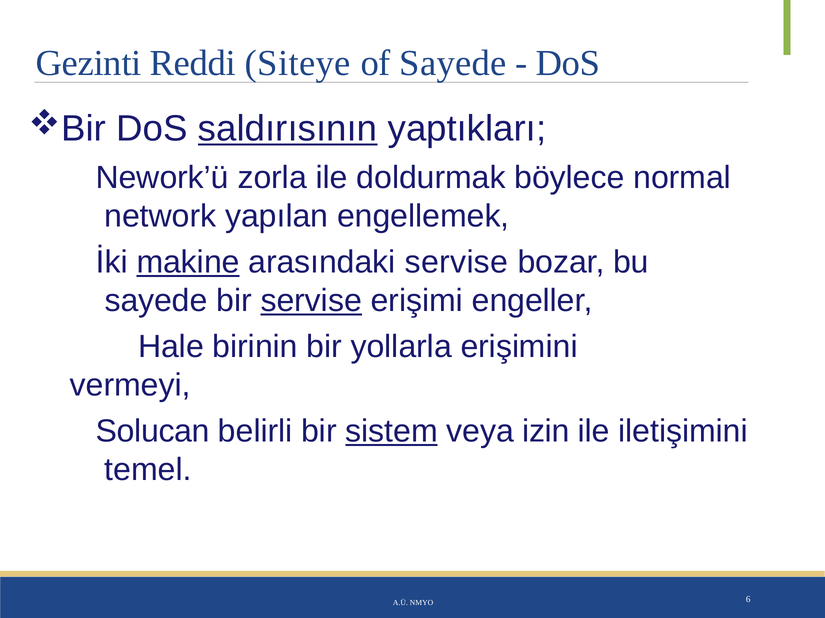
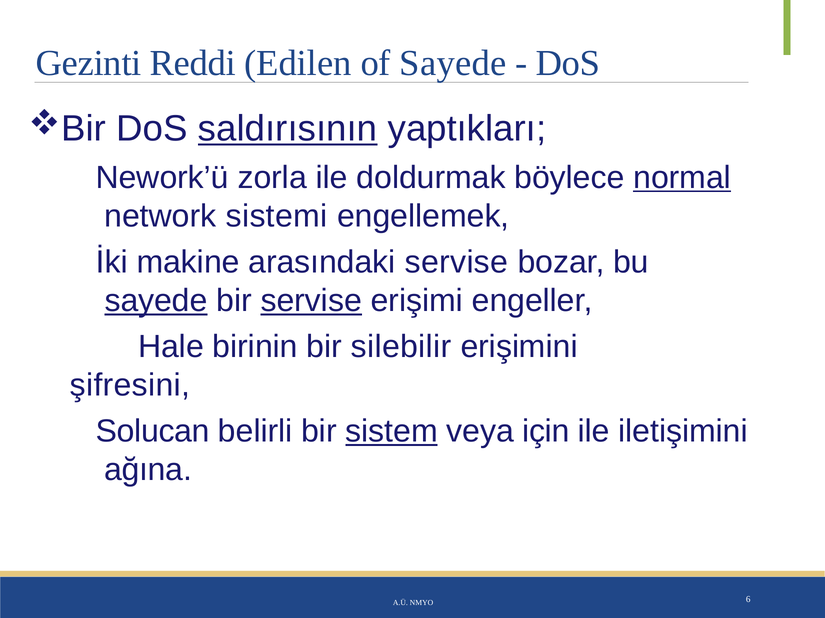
Siteye: Siteye -> Edilen (298, 63)
normal underline: none -> present (682, 178)
yapılan: yapılan -> sistemi (277, 216)
makine underline: present -> none (188, 262)
sayede underline: none -> present (156, 301)
yollarla: yollarla -> silebilir (401, 347)
vermeyi: vermeyi -> şifresini (130, 386)
izin: izin -> için (546, 432)
temel: temel -> ağına (148, 470)
